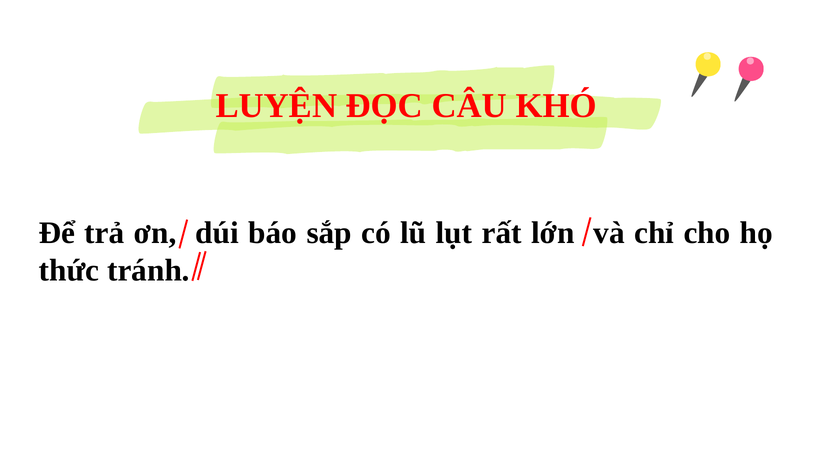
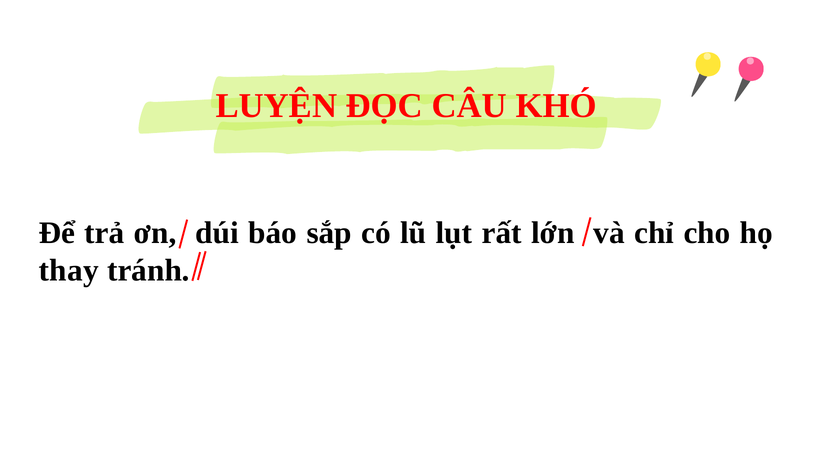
thức: thức -> thay (69, 270)
